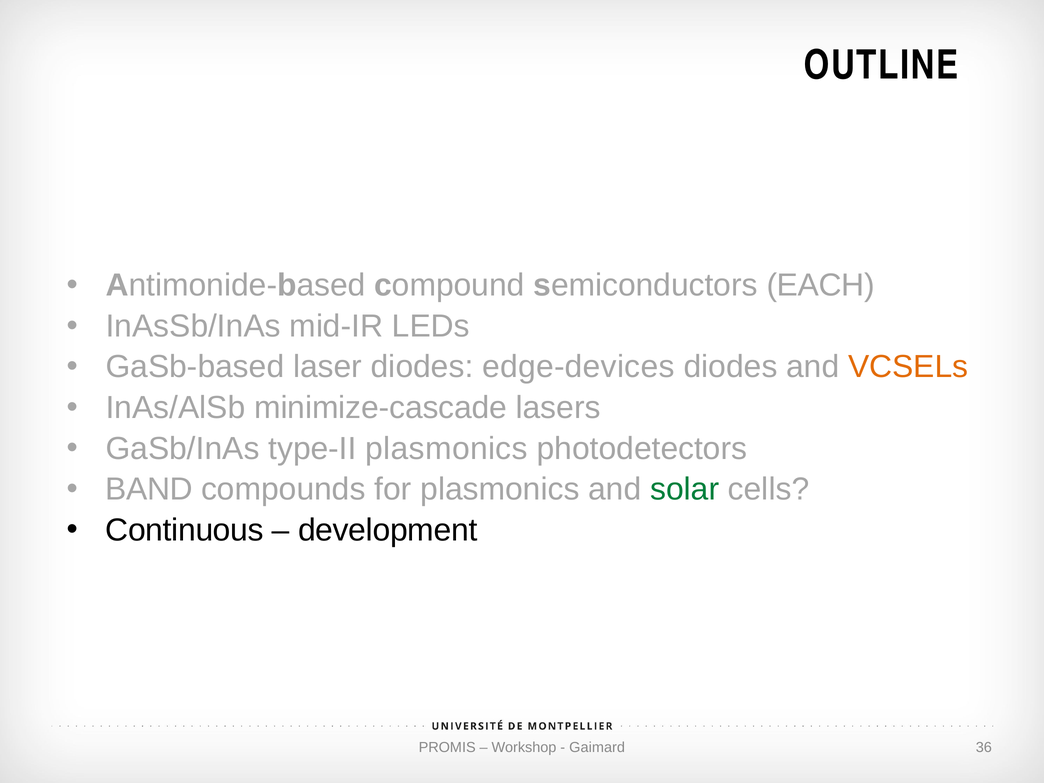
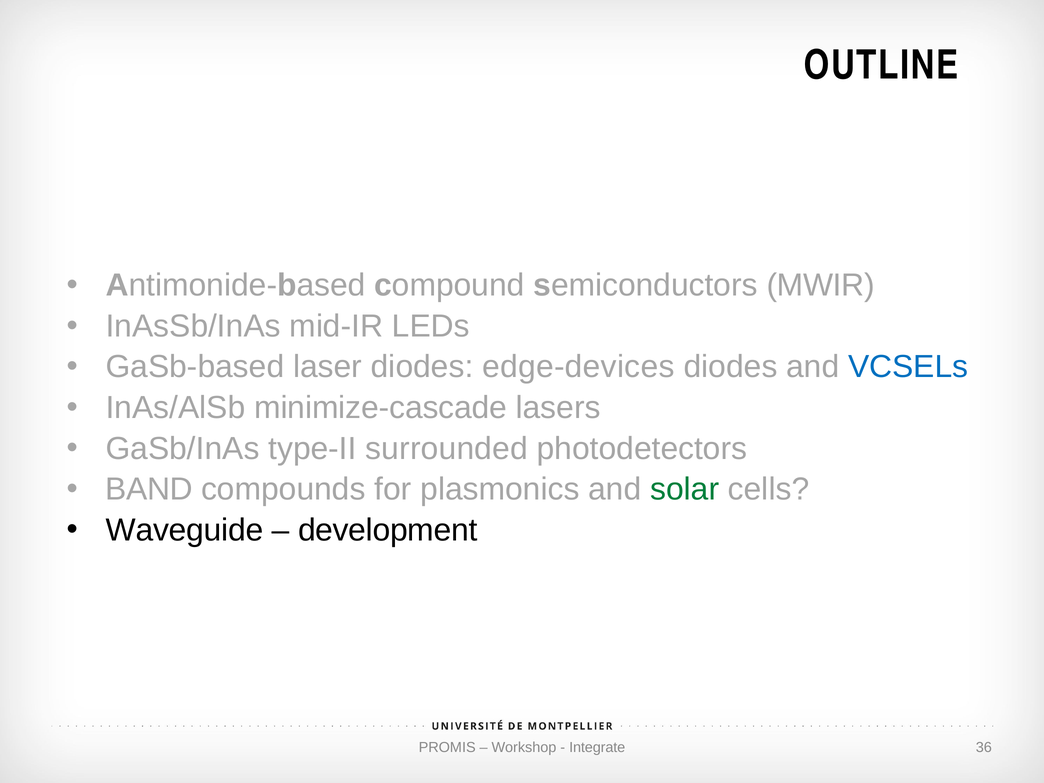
EACH: EACH -> MWIR (821, 285)
VCSELs colour: orange -> blue (908, 367)
type-II plasmonics: plasmonics -> surrounded (447, 449)
Continuous: Continuous -> Waveguide (184, 530)
Gaimard: Gaimard -> Integrate (597, 748)
